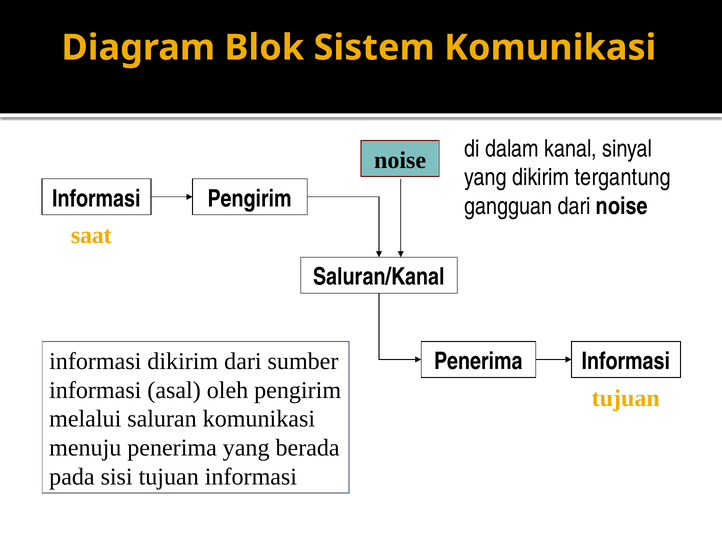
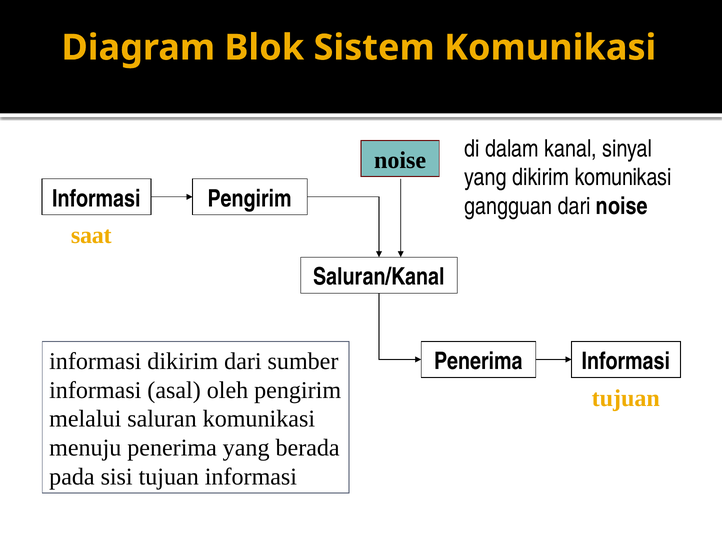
dikirim tergantung: tergantung -> komunikasi (623, 177)
